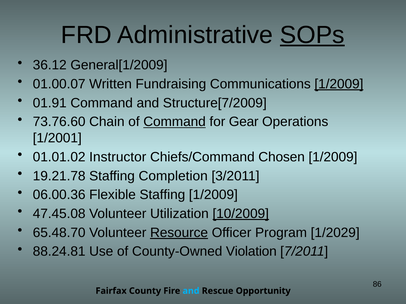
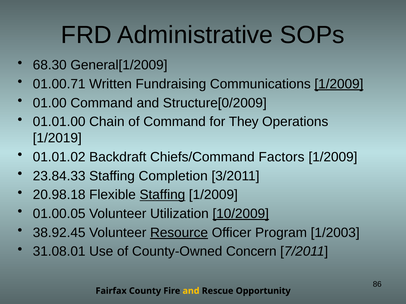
SOPs underline: present -> none (312, 35)
36.12: 36.12 -> 68.30 (50, 65)
01.00.07: 01.00.07 -> 01.00.71 (59, 84)
01.91: 01.91 -> 01.00 (50, 103)
Structure[7/2009: Structure[7/2009 -> Structure[0/2009 (215, 103)
73.76.60: 73.76.60 -> 01.01.00 (59, 122)
Command underline: present -> none (175, 122)
Gear: Gear -> They (244, 122)
1/2001: 1/2001 -> 1/2019 (57, 138)
Instructor: Instructor -> Backdraft (118, 157)
Chosen: Chosen -> Factors (281, 157)
19.21.78: 19.21.78 -> 23.84.33 (59, 176)
06.00.36: 06.00.36 -> 20.98.18 (59, 195)
Staffing underline: none -> present (162, 195)
47.45.08: 47.45.08 -> 01.00.05 (59, 214)
65.48.70: 65.48.70 -> 38.92.45 (59, 233)
1/2029: 1/2029 -> 1/2003 (335, 233)
88.24.81: 88.24.81 -> 31.08.01 (59, 252)
Violation: Violation -> Concern (251, 252)
and colour: light blue -> yellow (191, 291)
